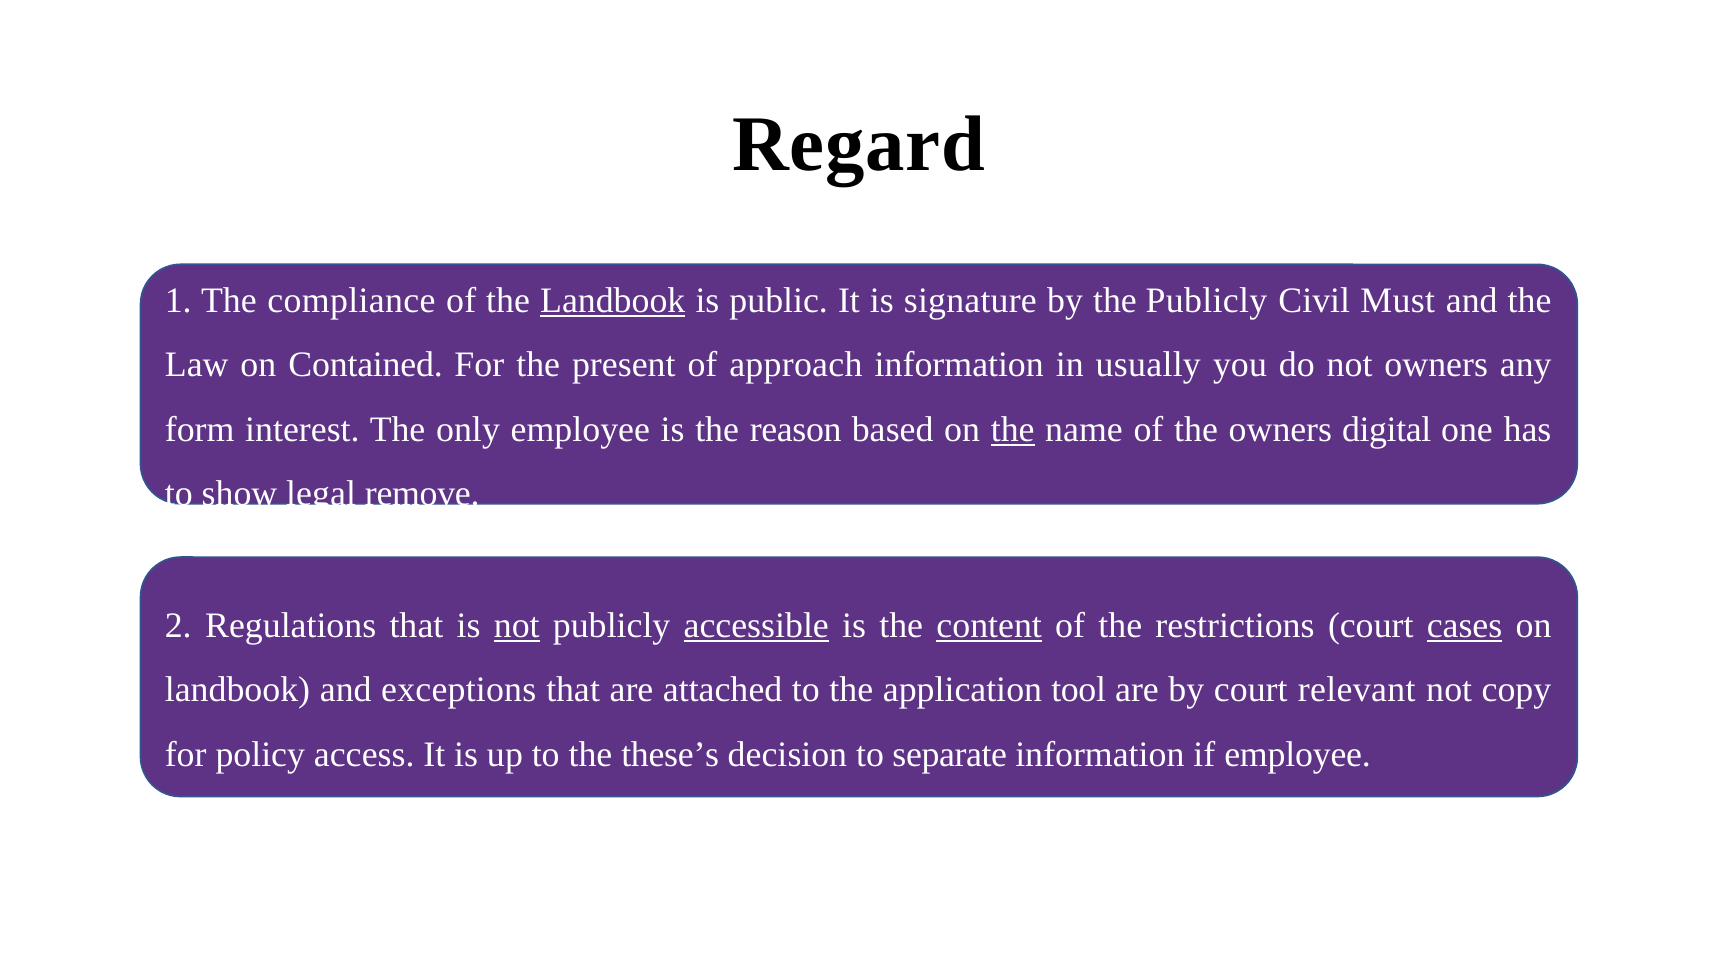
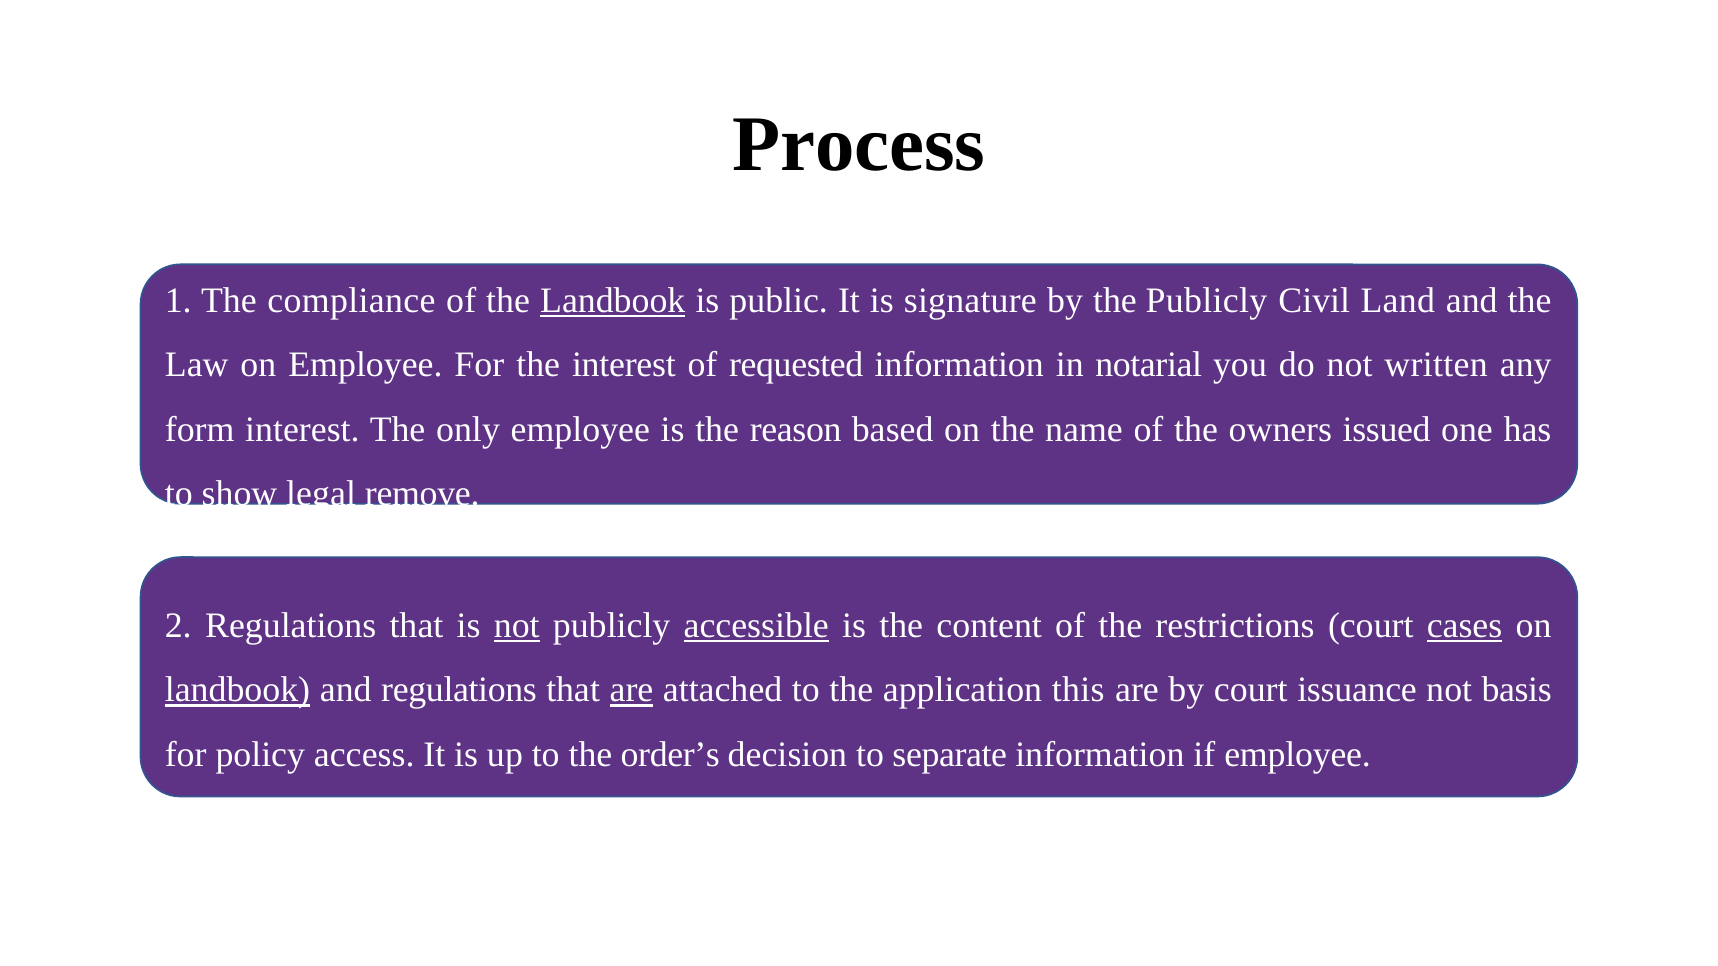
Regard: Regard -> Process (859, 144)
Must: Must -> Land (1398, 301)
on Contained: Contained -> Employee (365, 365)
the present: present -> interest (624, 365)
approach: approach -> requested (796, 365)
usually: usually -> notarial (1149, 365)
not owners: owners -> written (1436, 365)
the underline: present -> none (1013, 430)
digital: digital -> issued (1387, 430)
content underline: present -> none (989, 626)
landbook underline: none -> present (238, 690)
and exceptions: exceptions -> regulations (459, 690)
are underline: none -> present (631, 690)
tool: tool -> this (1078, 690)
relevant: relevant -> issuance (1357, 690)
copy: copy -> basis (1517, 690)
these’s: these’s -> order’s (670, 755)
